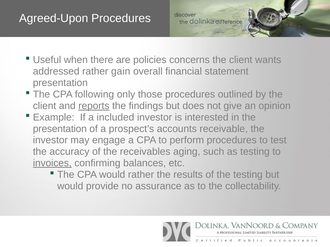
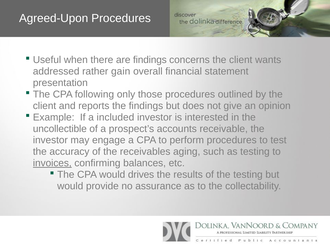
are policies: policies -> findings (150, 60)
reports underline: present -> none (94, 106)
presentation: presentation -> uncollectible (60, 129)
would rather: rather -> drives (141, 175)
